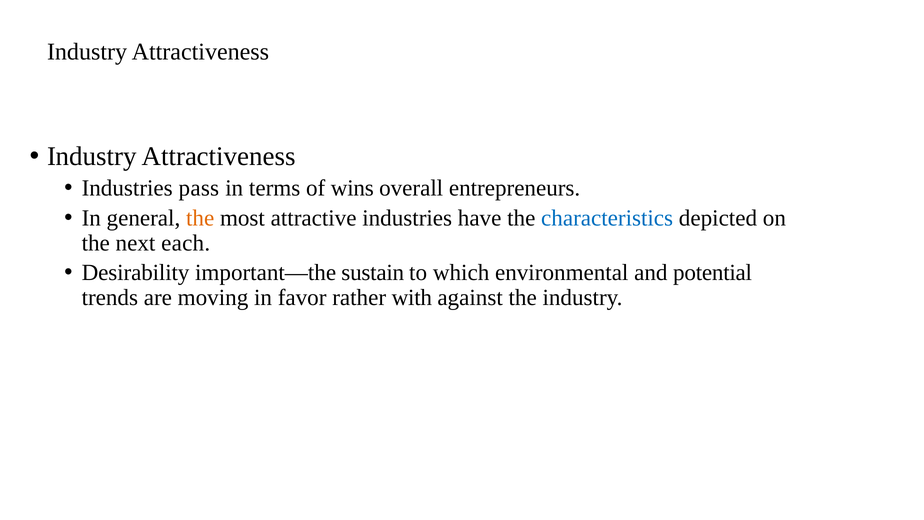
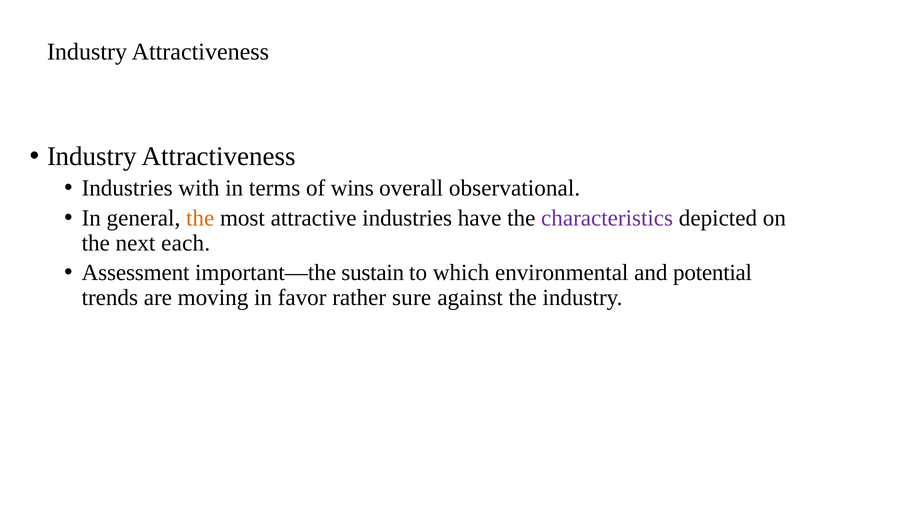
pass: pass -> with (199, 188)
entrepreneurs: entrepreneurs -> observational (515, 188)
characteristics colour: blue -> purple (607, 218)
Desirability: Desirability -> Assessment (136, 272)
with: with -> sure (412, 297)
